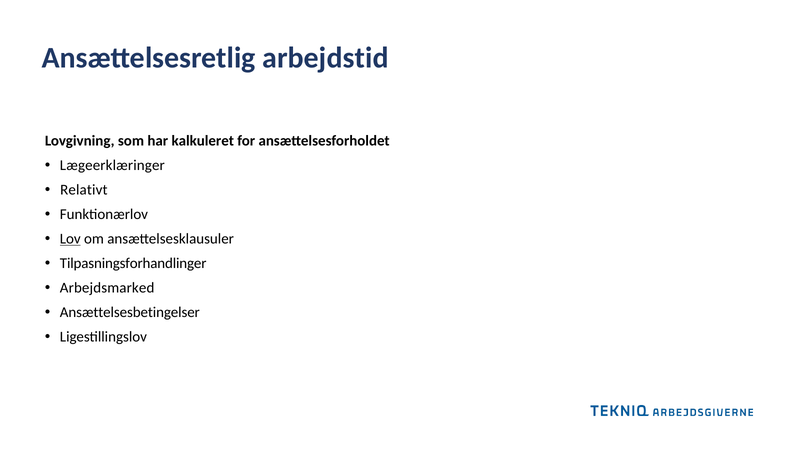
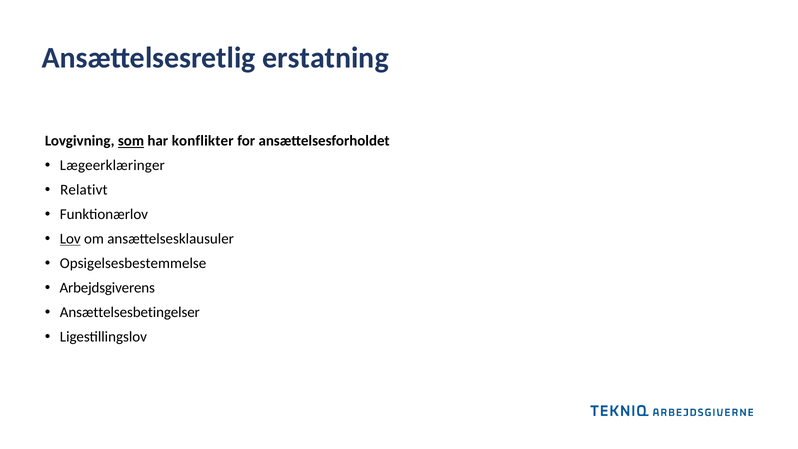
arbejdstid: arbejdstid -> erstatning (325, 58)
som underline: none -> present (131, 141)
kalkuleret: kalkuleret -> konflikter (203, 141)
Tilpasningsforhandlinger: Tilpasningsforhandlinger -> Opsigelsesbestemmelse (133, 263)
Arbejdsmarked: Arbejdsmarked -> Arbejdsgiverens (107, 288)
